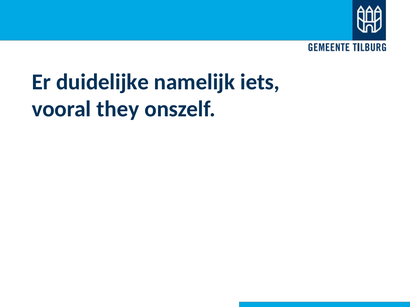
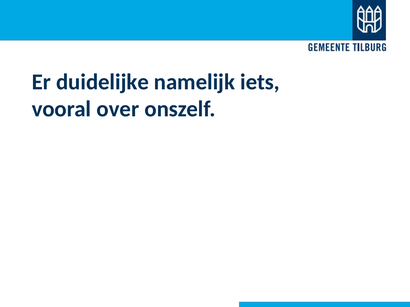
they: they -> over (118, 109)
